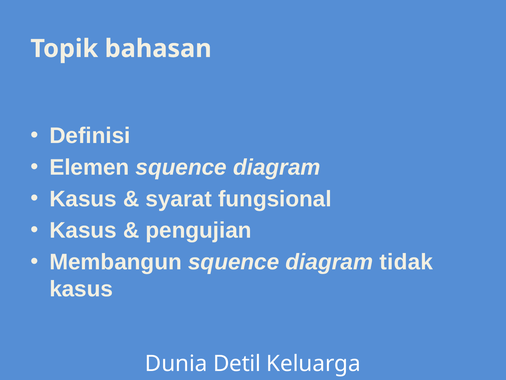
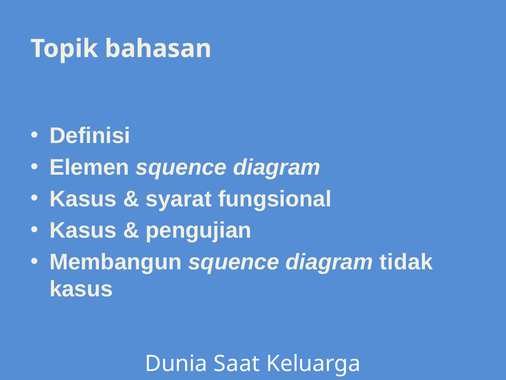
Detil: Detil -> Saat (237, 363)
